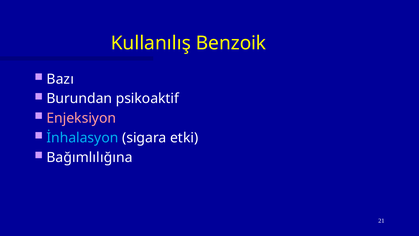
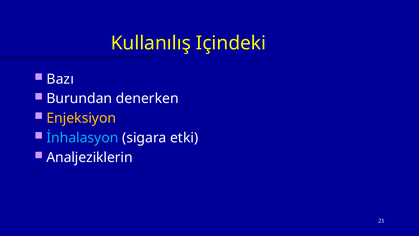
Benzoik: Benzoik -> Içindeki (231, 43)
psikoaktif: psikoaktif -> denerken (147, 99)
Enjeksiyon colour: pink -> yellow (81, 118)
Bağımlılığına: Bağımlılığına -> Analjeziklerin (90, 157)
